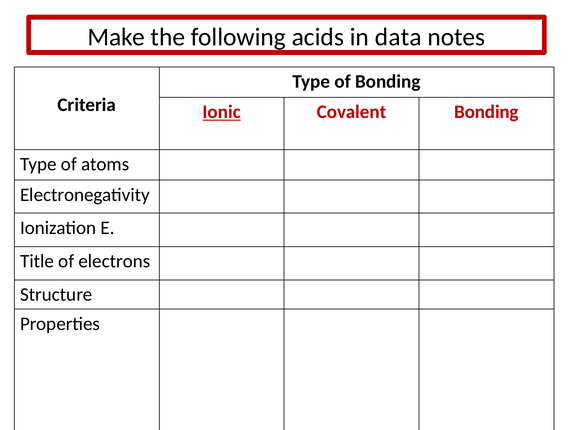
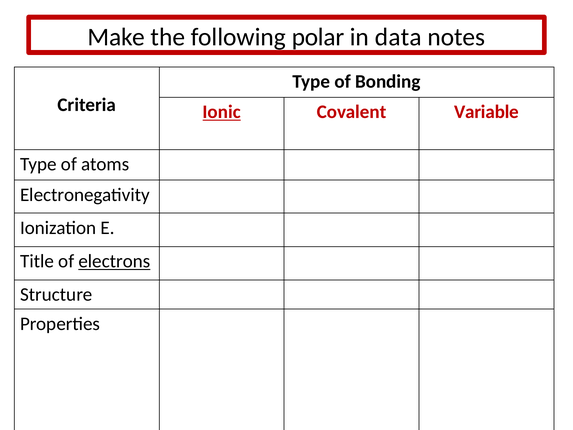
acids: acids -> polar (318, 37)
Covalent Bonding: Bonding -> Variable (486, 112)
electrons underline: none -> present (114, 261)
